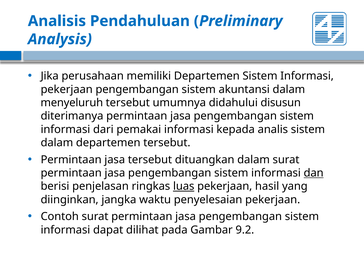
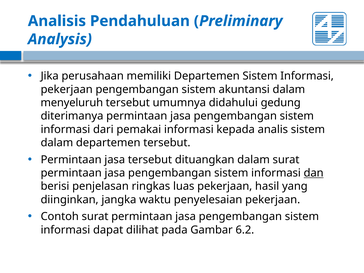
disusun: disusun -> gedung (281, 103)
luas underline: present -> none (184, 186)
9.2: 9.2 -> 6.2 (245, 230)
